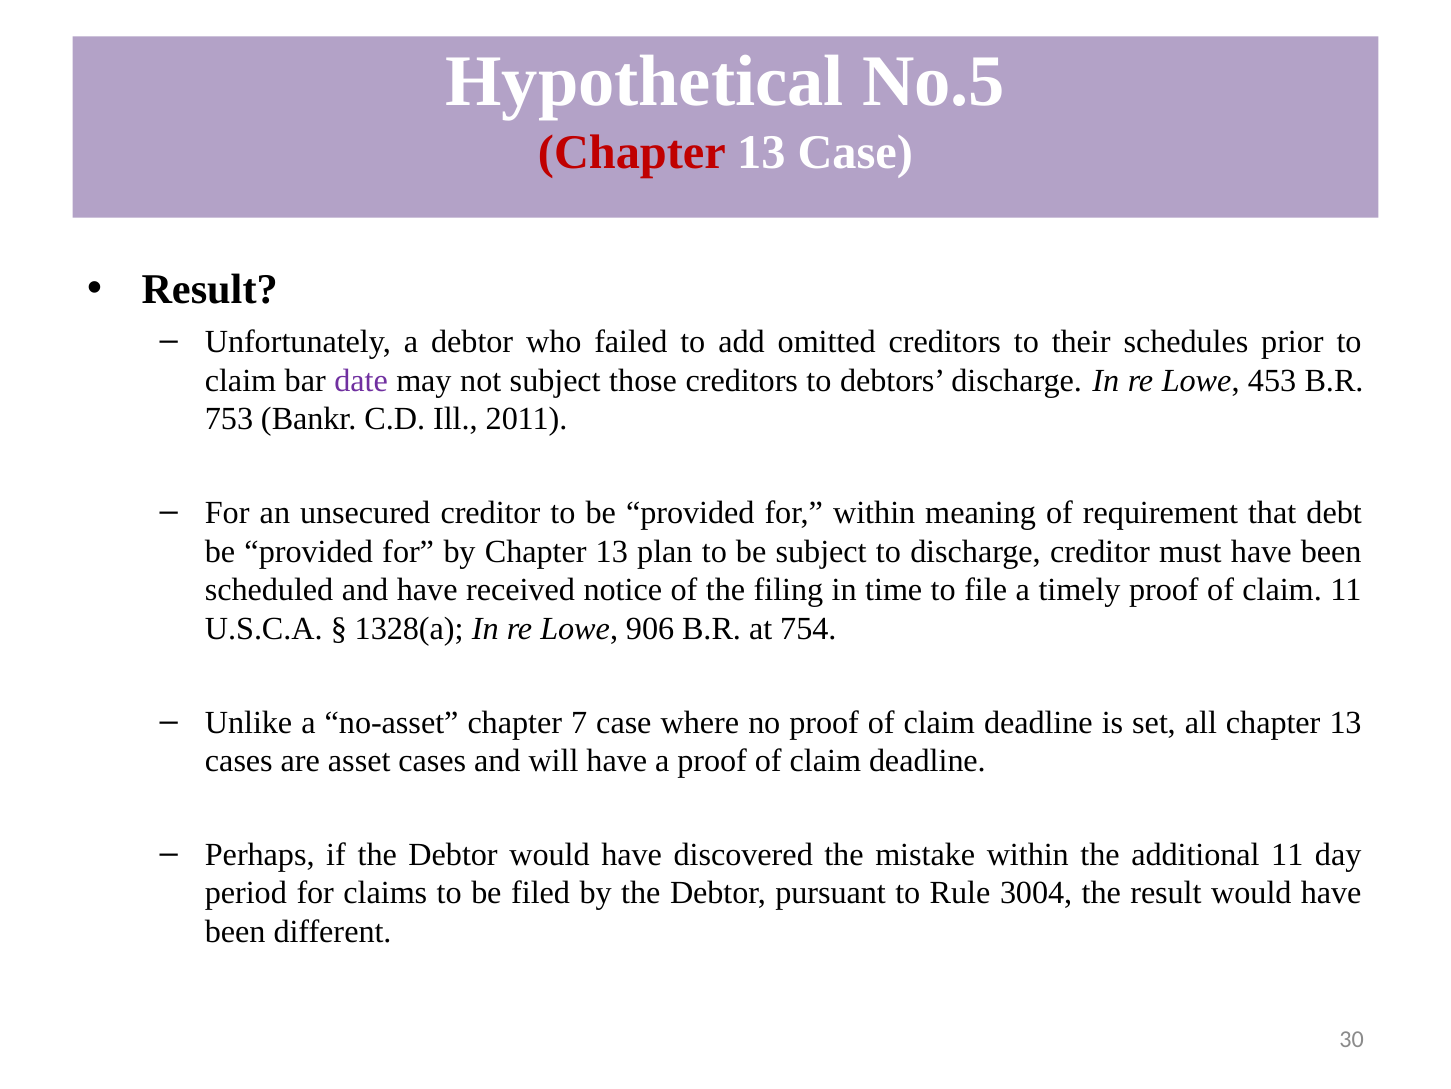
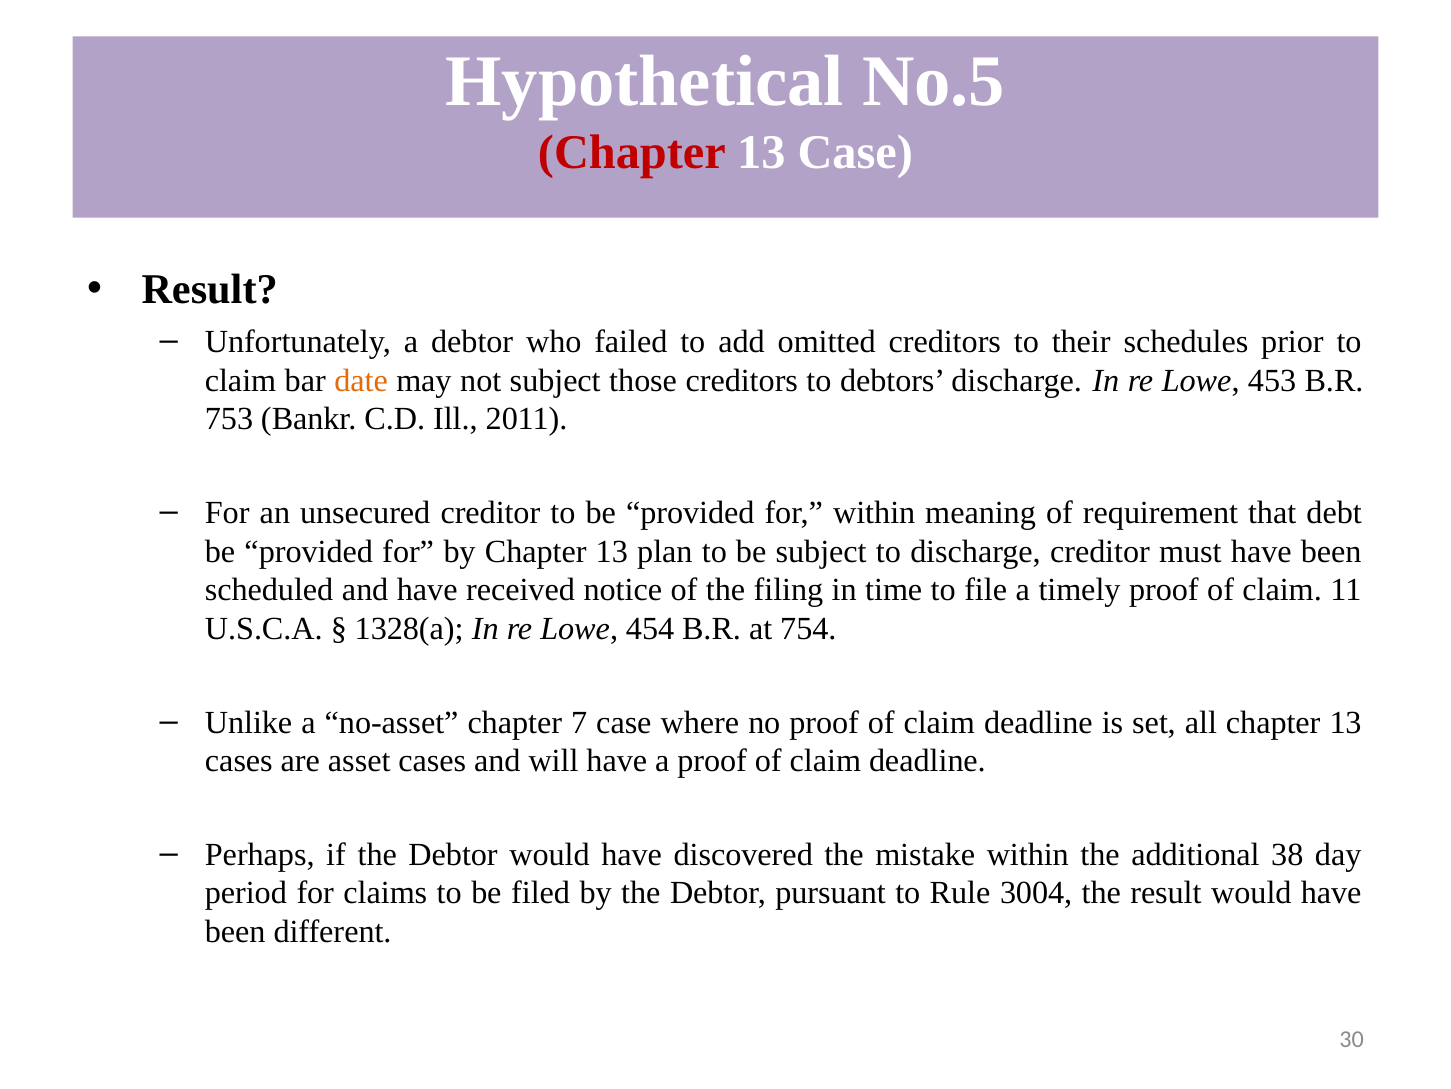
date colour: purple -> orange (361, 380)
906: 906 -> 454 (650, 628)
additional 11: 11 -> 38 (1287, 854)
